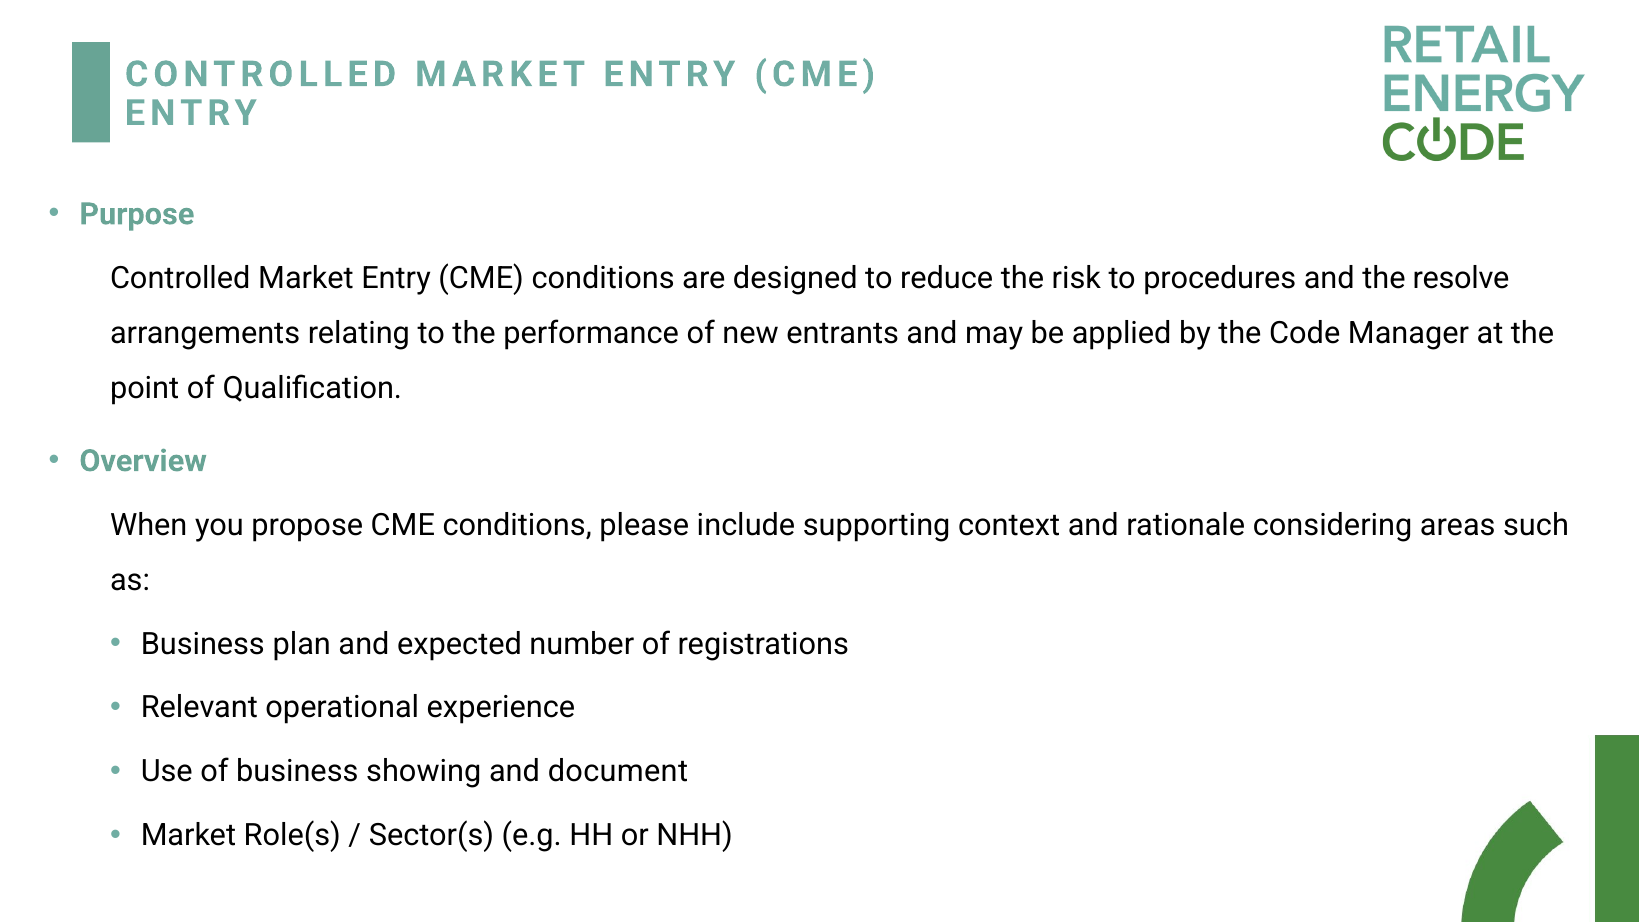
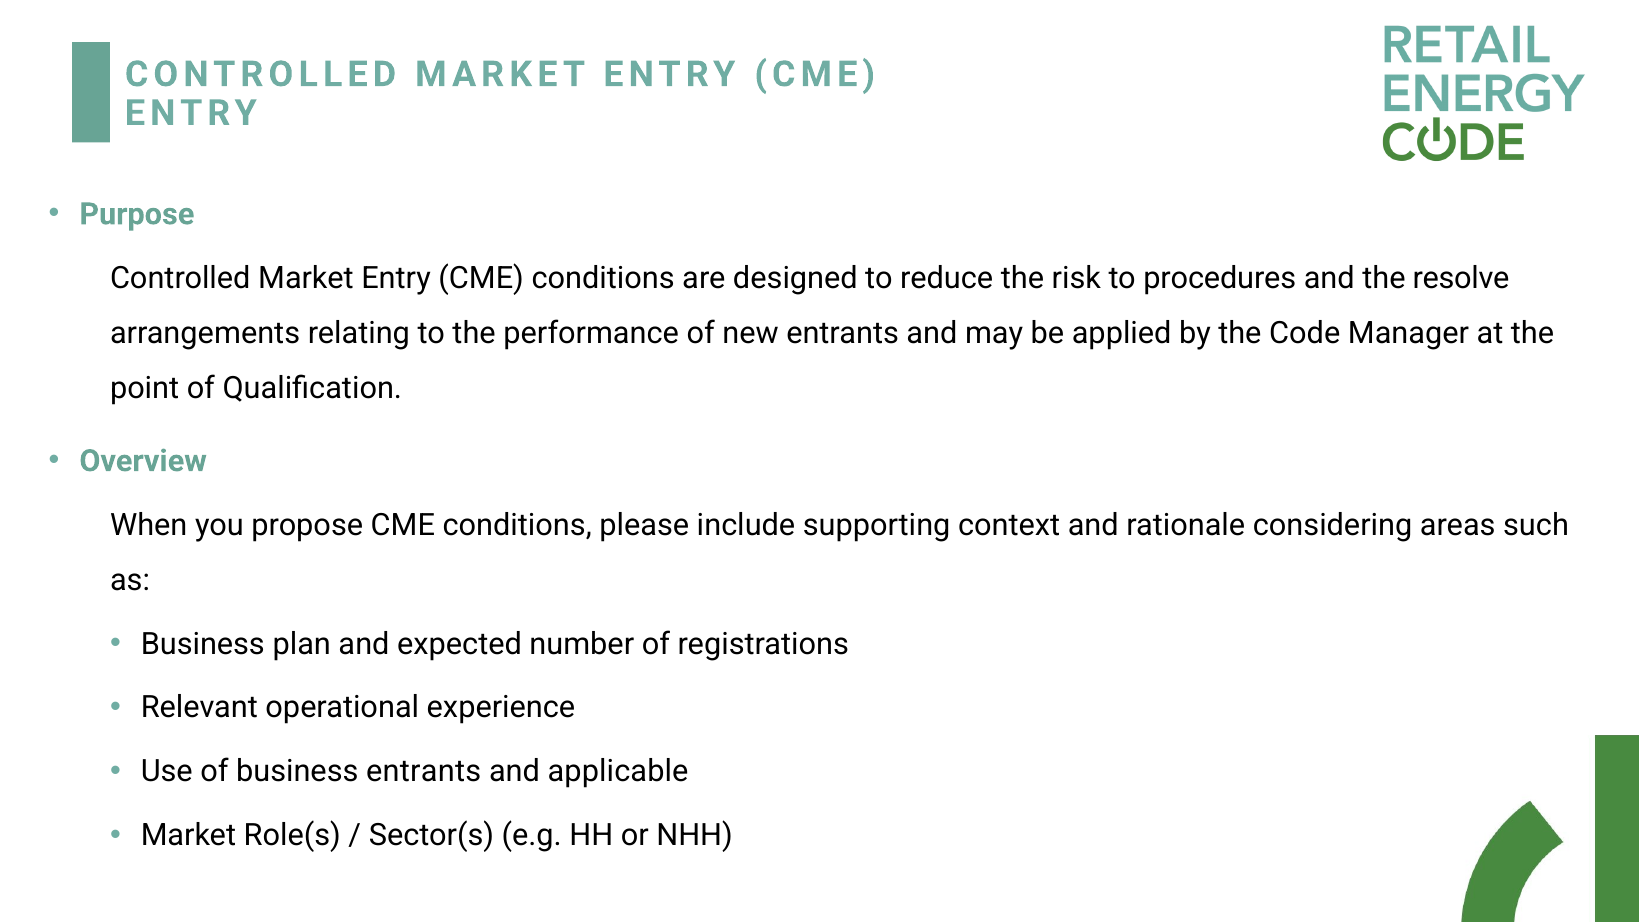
business showing: showing -> entrants (424, 772)
document: document -> applicable (618, 772)
